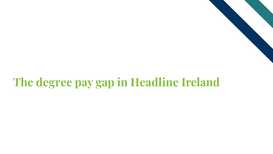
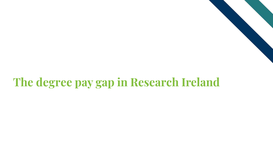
Headline: Headline -> Research (155, 82)
